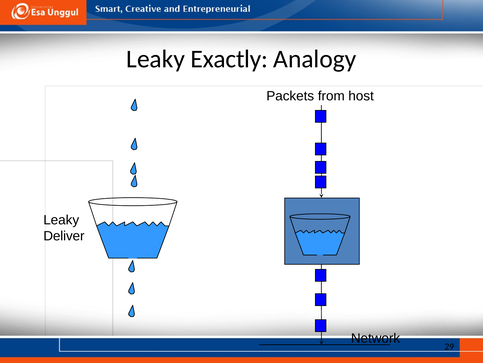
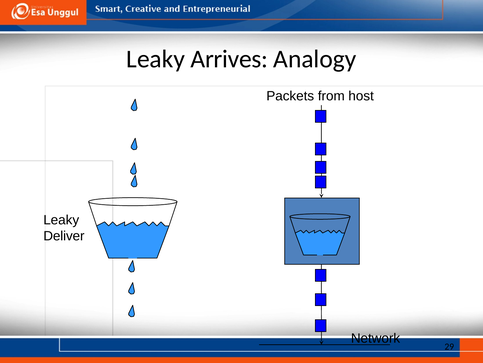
Exactly: Exactly -> Arrives (229, 59)
